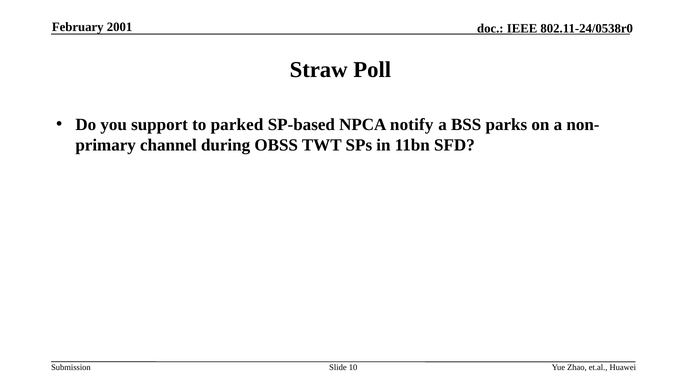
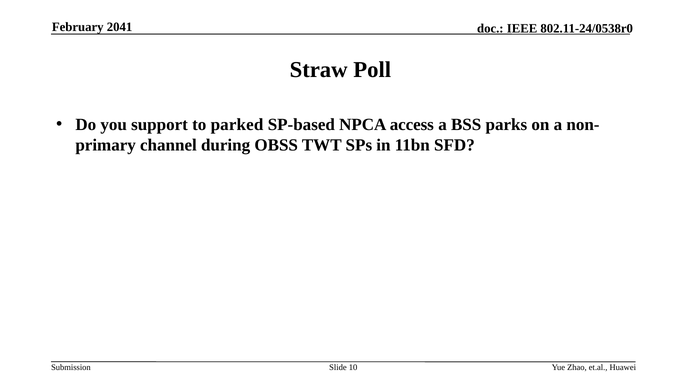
2001: 2001 -> 2041 (120, 27)
notify: notify -> access (412, 125)
